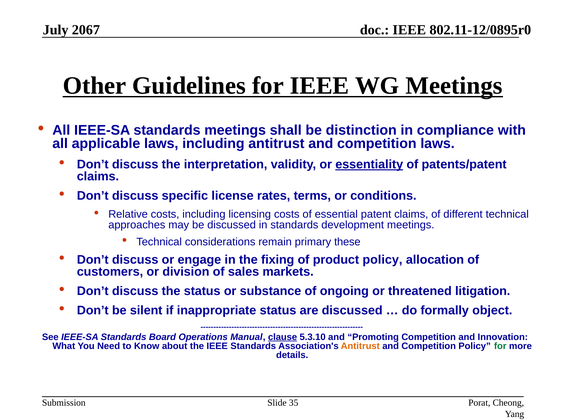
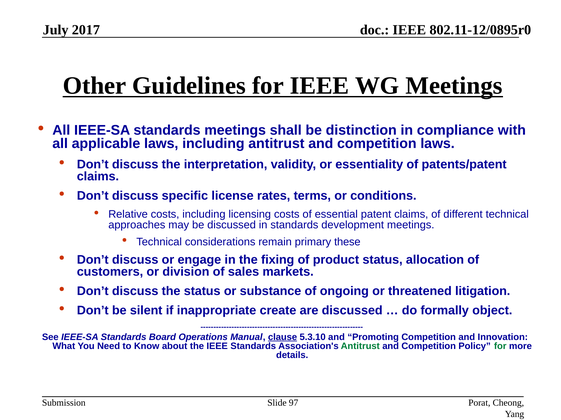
2067: 2067 -> 2017 (86, 30)
essentiality underline: present -> none (369, 165)
product policy: policy -> status (383, 260)
inappropriate status: status -> create (278, 311)
Antitrust colour: orange -> green (360, 347)
35: 35 -> 97 (294, 404)
